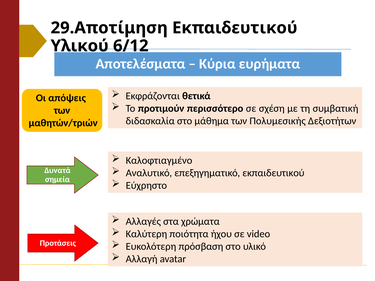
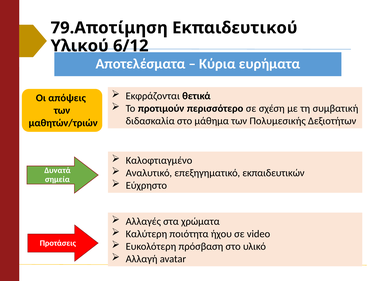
29.Αποτίμηση: 29.Αποτίμηση -> 79.Αποτίμηση (109, 28)
επεξηγηματικό εκπαιδευτικού: εκπαιδευτικού -> εκπαιδευτικών (273, 173)
